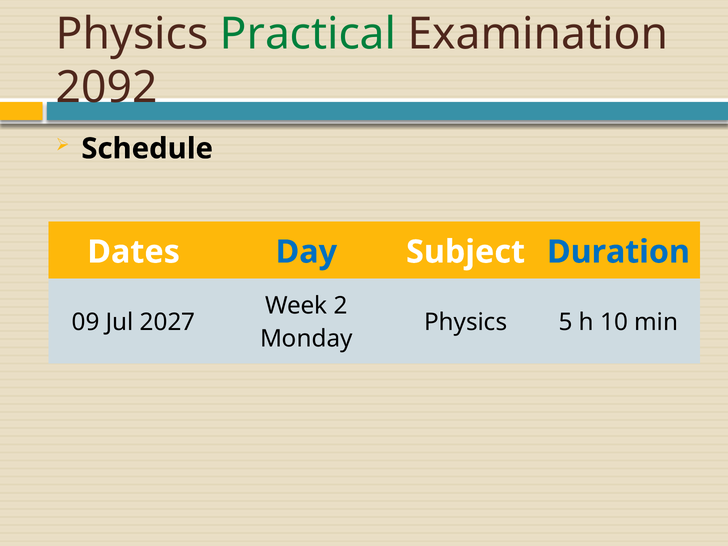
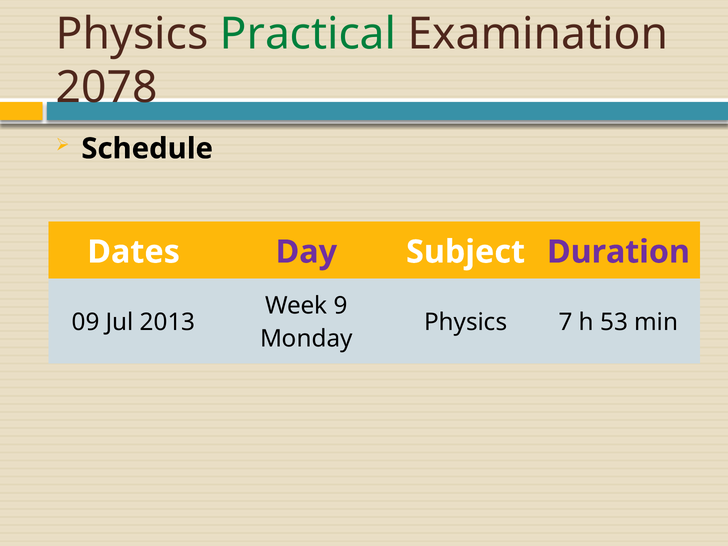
2092: 2092 -> 2078 (107, 87)
Day colour: blue -> purple (306, 252)
Duration colour: blue -> purple (618, 252)
2: 2 -> 9 (341, 306)
2027: 2027 -> 2013 (168, 322)
5: 5 -> 7 (566, 322)
10: 10 -> 53 (614, 322)
